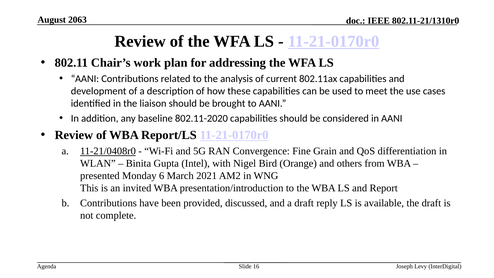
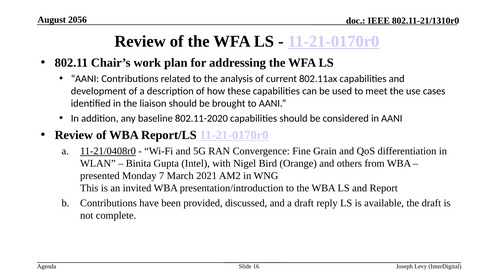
2063: 2063 -> 2056 (77, 20)
6: 6 -> 7 (162, 176)
